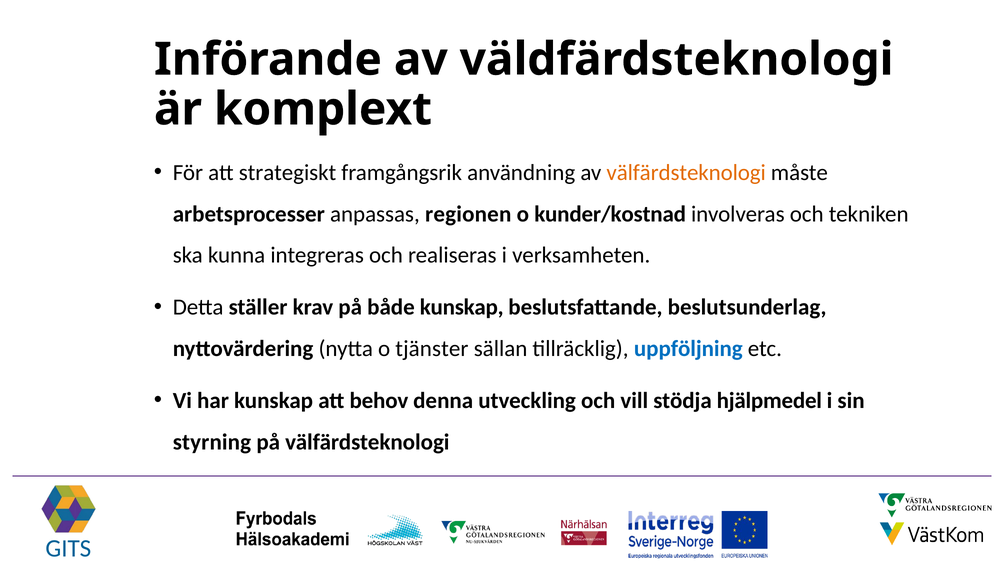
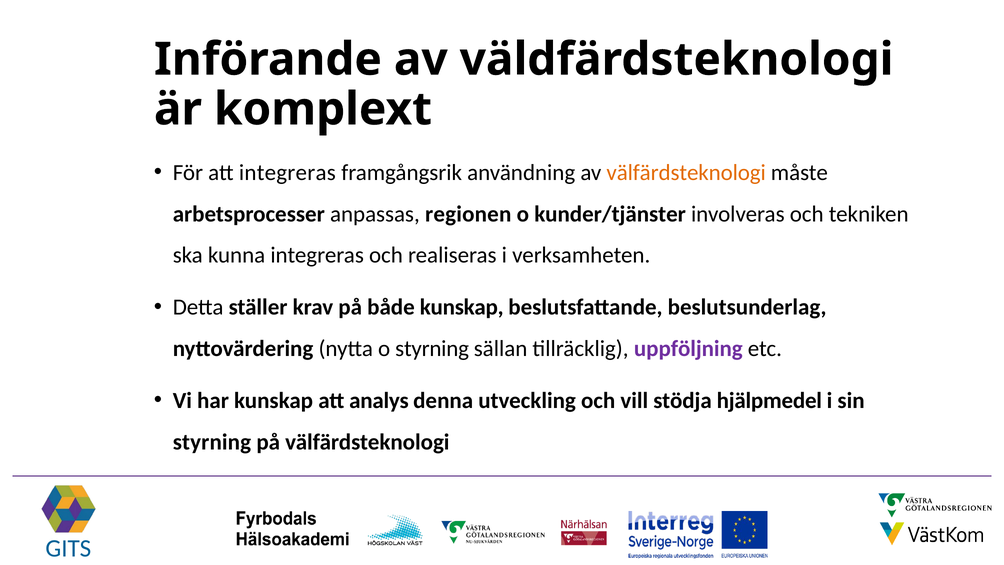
att strategiskt: strategiskt -> integreras (287, 173)
kunder/kostnad: kunder/kostnad -> kunder/tjänster (610, 214)
o tjänster: tjänster -> styrning (432, 349)
uppföljning colour: blue -> purple (688, 349)
behov: behov -> analys (379, 400)
